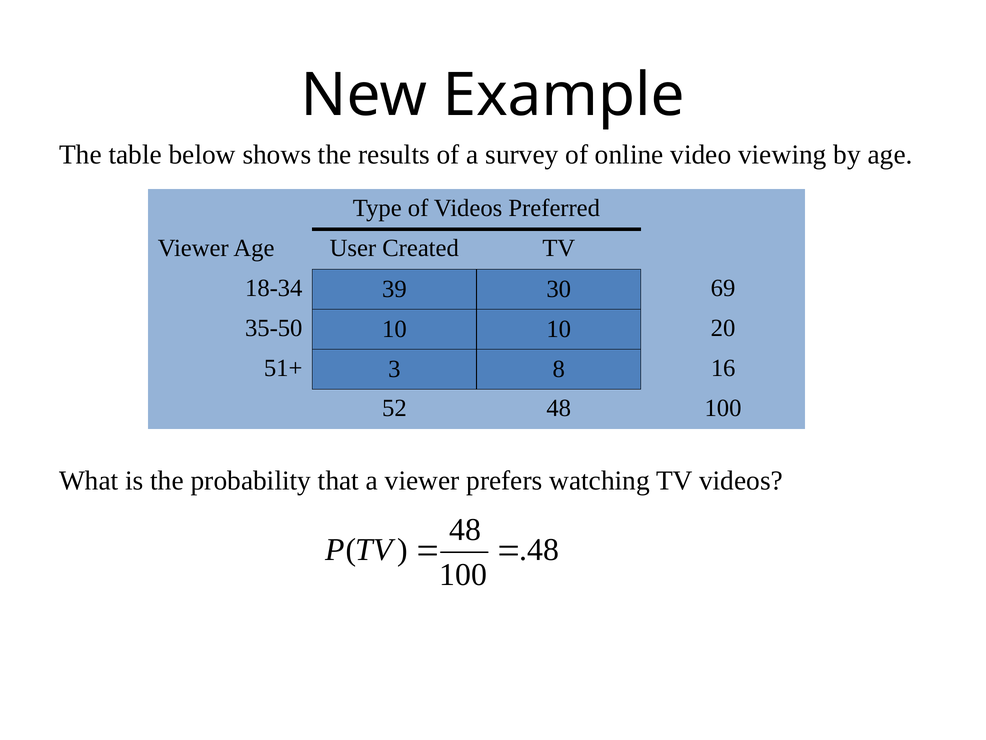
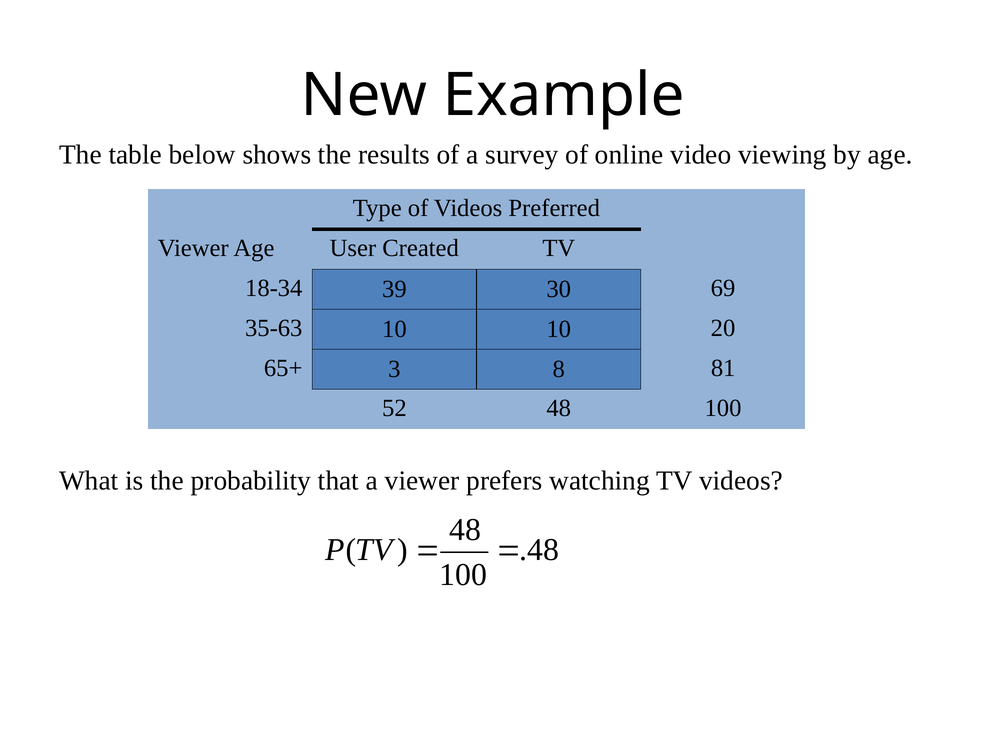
35-50: 35-50 -> 35-63 (274, 328)
51+: 51+ -> 65+ (283, 368)
16: 16 -> 81 (723, 368)
